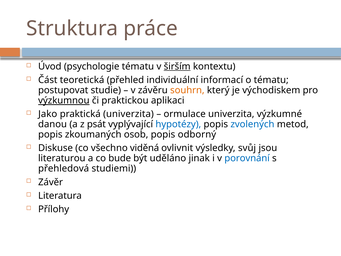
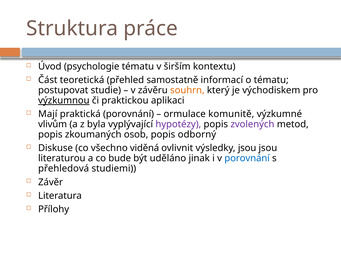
širším underline: present -> none (177, 66)
individuální: individuální -> samostatně (172, 80)
Jako: Jako -> Mají (48, 114)
praktická univerzita: univerzita -> porovnání (129, 114)
ormulace univerzita: univerzita -> komunitě (231, 114)
danou: danou -> vlivům (53, 124)
psát: psát -> byla (96, 124)
hypotézy colour: blue -> purple (178, 124)
zvolených colour: blue -> purple (252, 124)
výsledky svůj: svůj -> jsou (247, 148)
